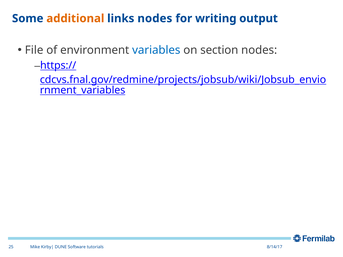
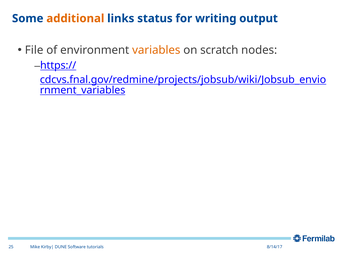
links nodes: nodes -> status (155, 18)
variables colour: blue -> orange (156, 50)
section: section -> scratch (219, 50)
